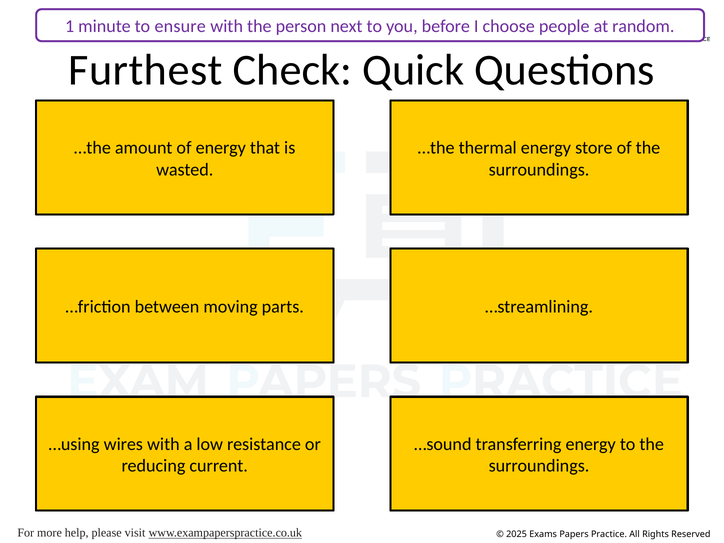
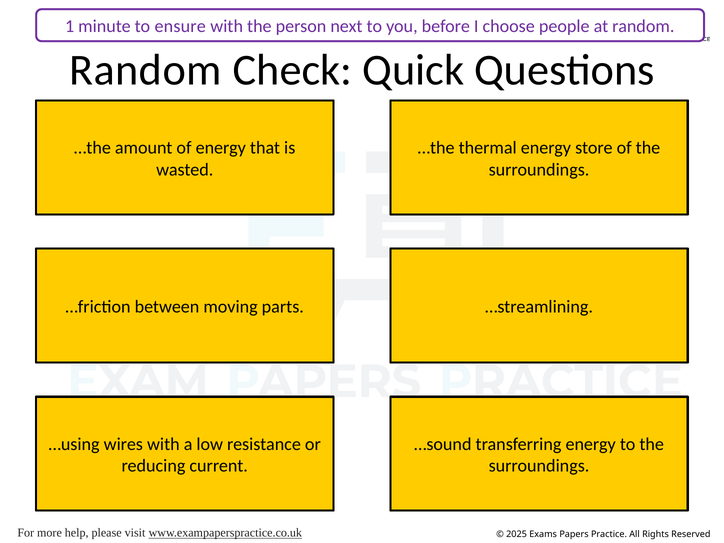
Furthest: Furthest -> Random (145, 70)
